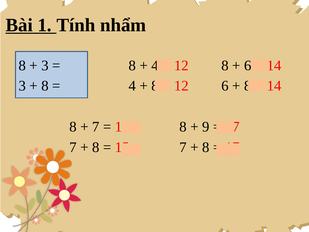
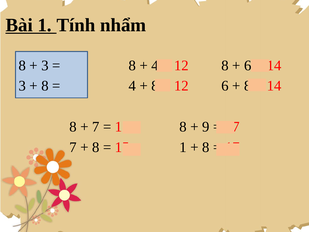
7: 7 -> 1 (183, 147)
